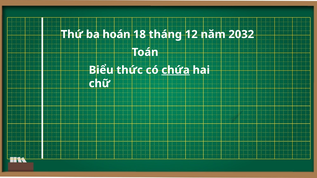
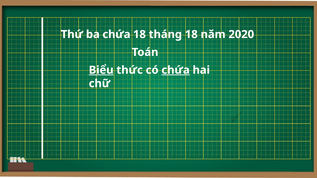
ba hoán: hoán -> chứa (116, 34)
tháng 12: 12 -> 18 (191, 34)
2032: 2032 -> 2020 (241, 34)
Biểu underline: none -> present (101, 70)
